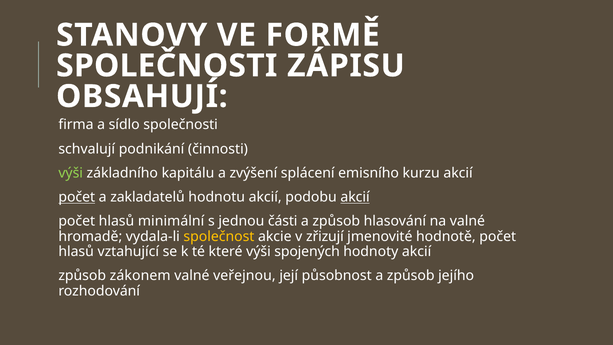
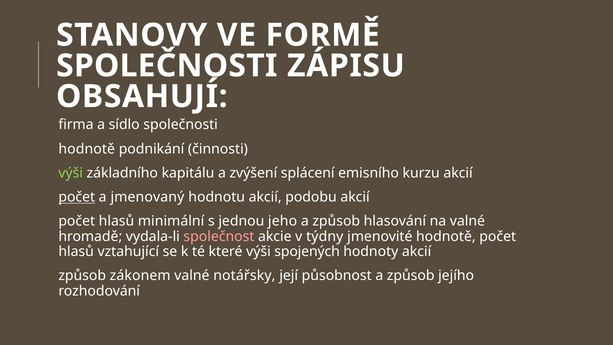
schvalují: schvalují -> hodnotě (87, 149)
zakladatelů: zakladatelů -> jmenovaný (147, 197)
akcií underline: present -> none (355, 197)
části: části -> jeho (283, 221)
společnost colour: yellow -> pink (219, 236)
zřizují: zřizují -> týdny (325, 236)
veřejnou: veřejnou -> notářsky (244, 276)
